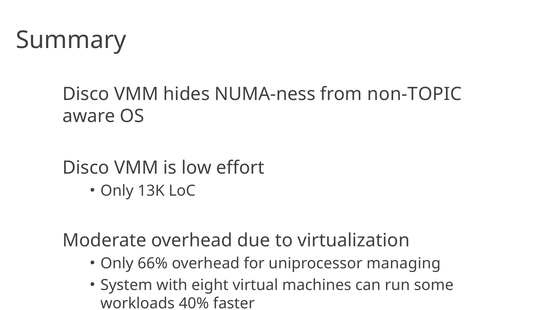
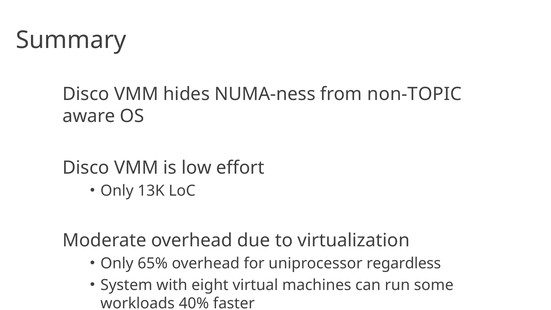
66%: 66% -> 65% (153, 264)
managing: managing -> regardless (404, 264)
